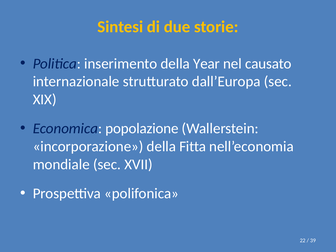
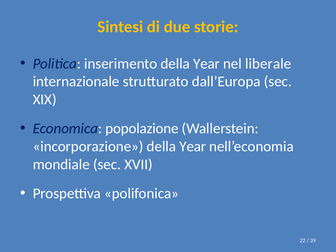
causato: causato -> liberale (268, 64)
incorporazione della Fitta: Fitta -> Year (193, 146)
